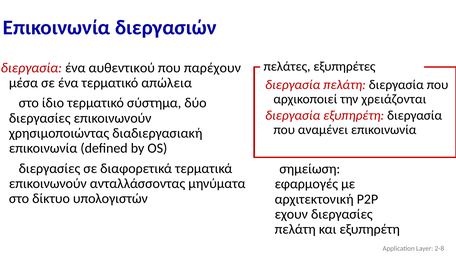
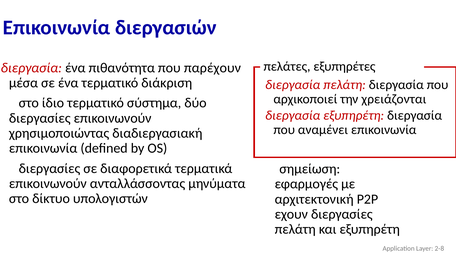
αυθεντικού: αυθεντικού -> πιθανότητα (122, 68)
απώλεια: απώλεια -> διάκριση (167, 83)
